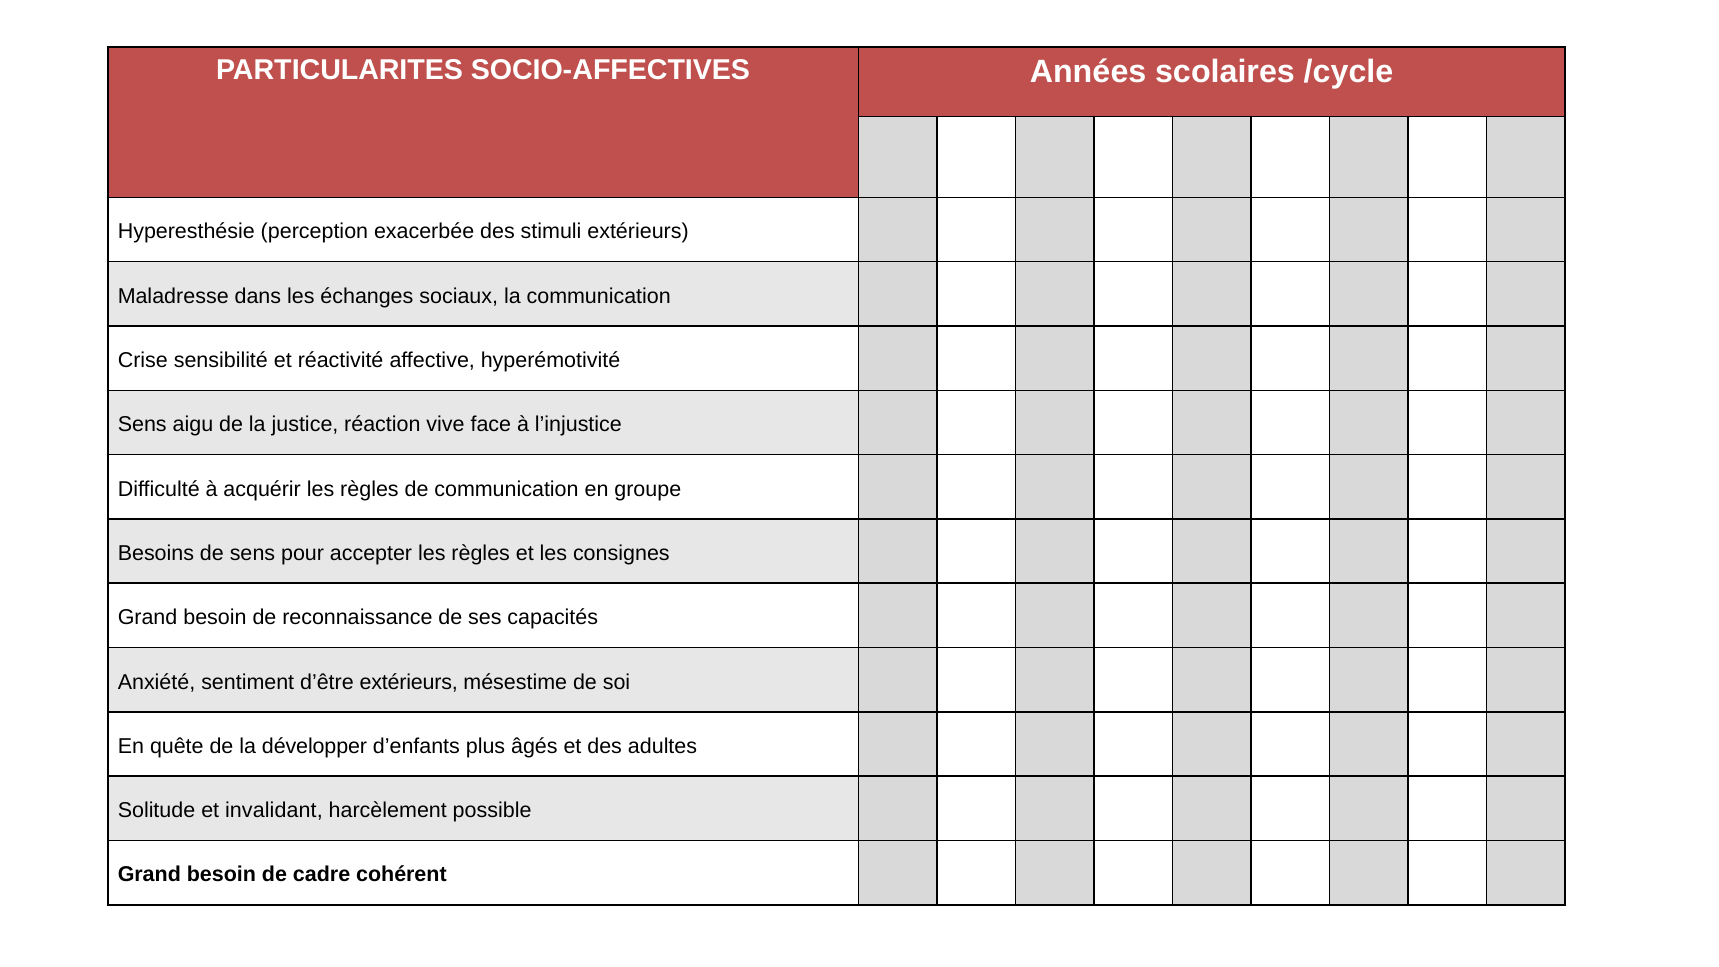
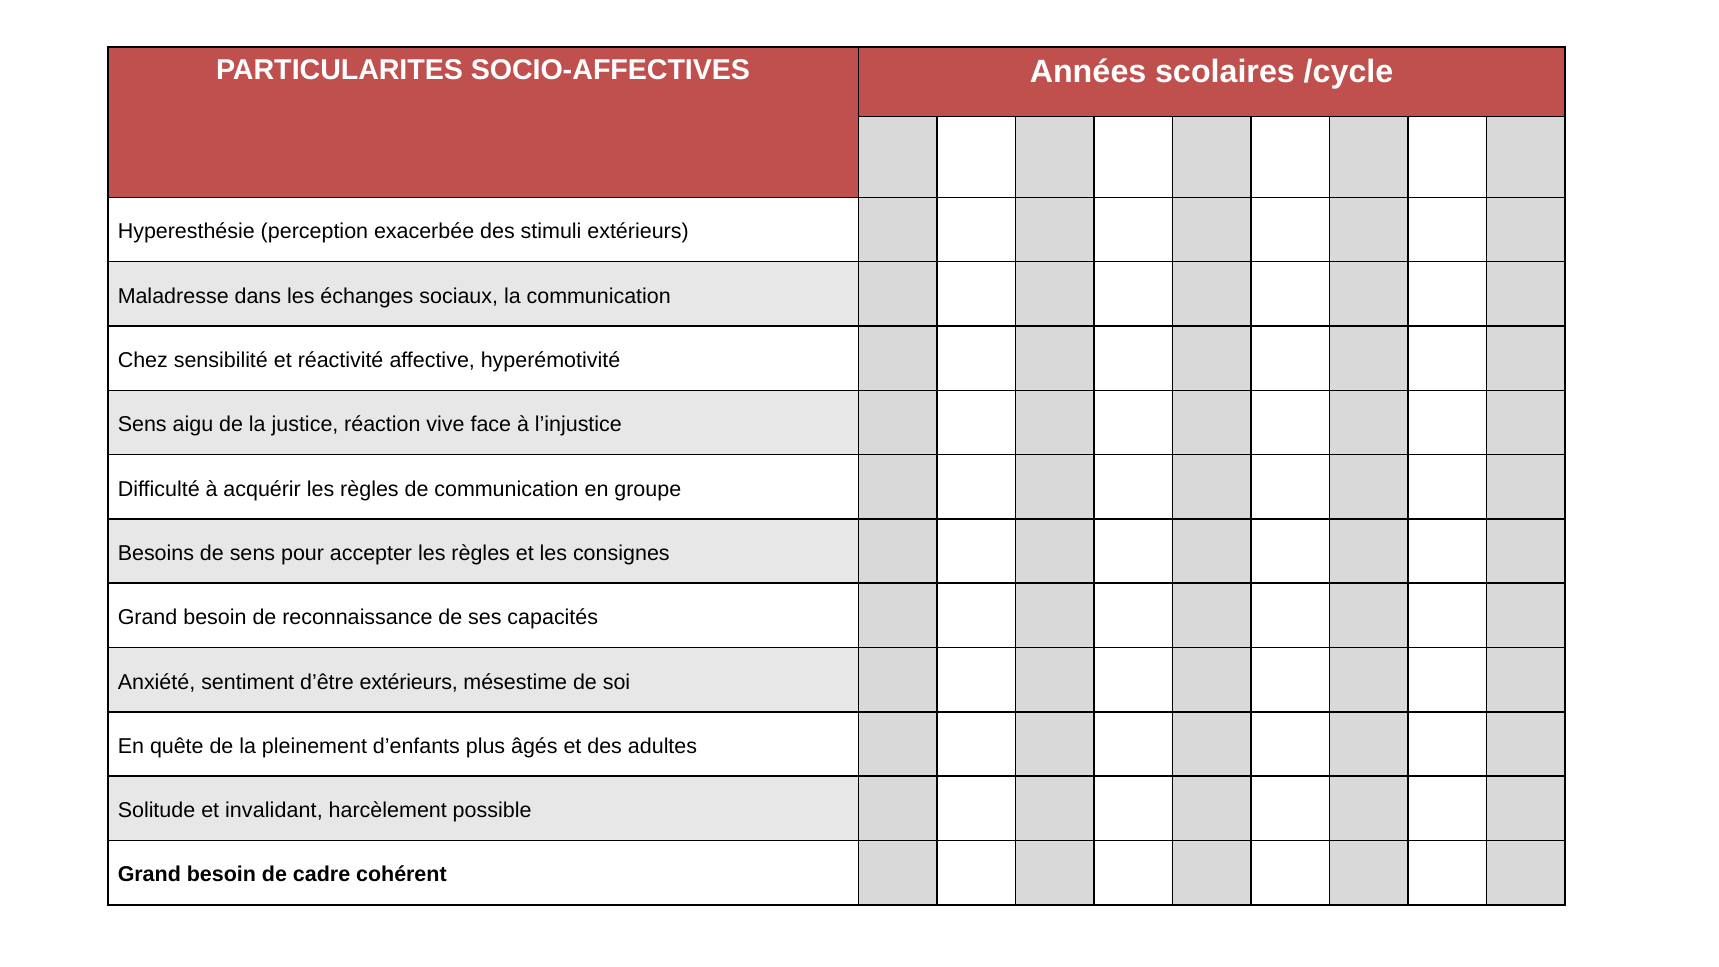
Crise: Crise -> Chez (143, 360)
développer: développer -> pleinement (314, 746)
